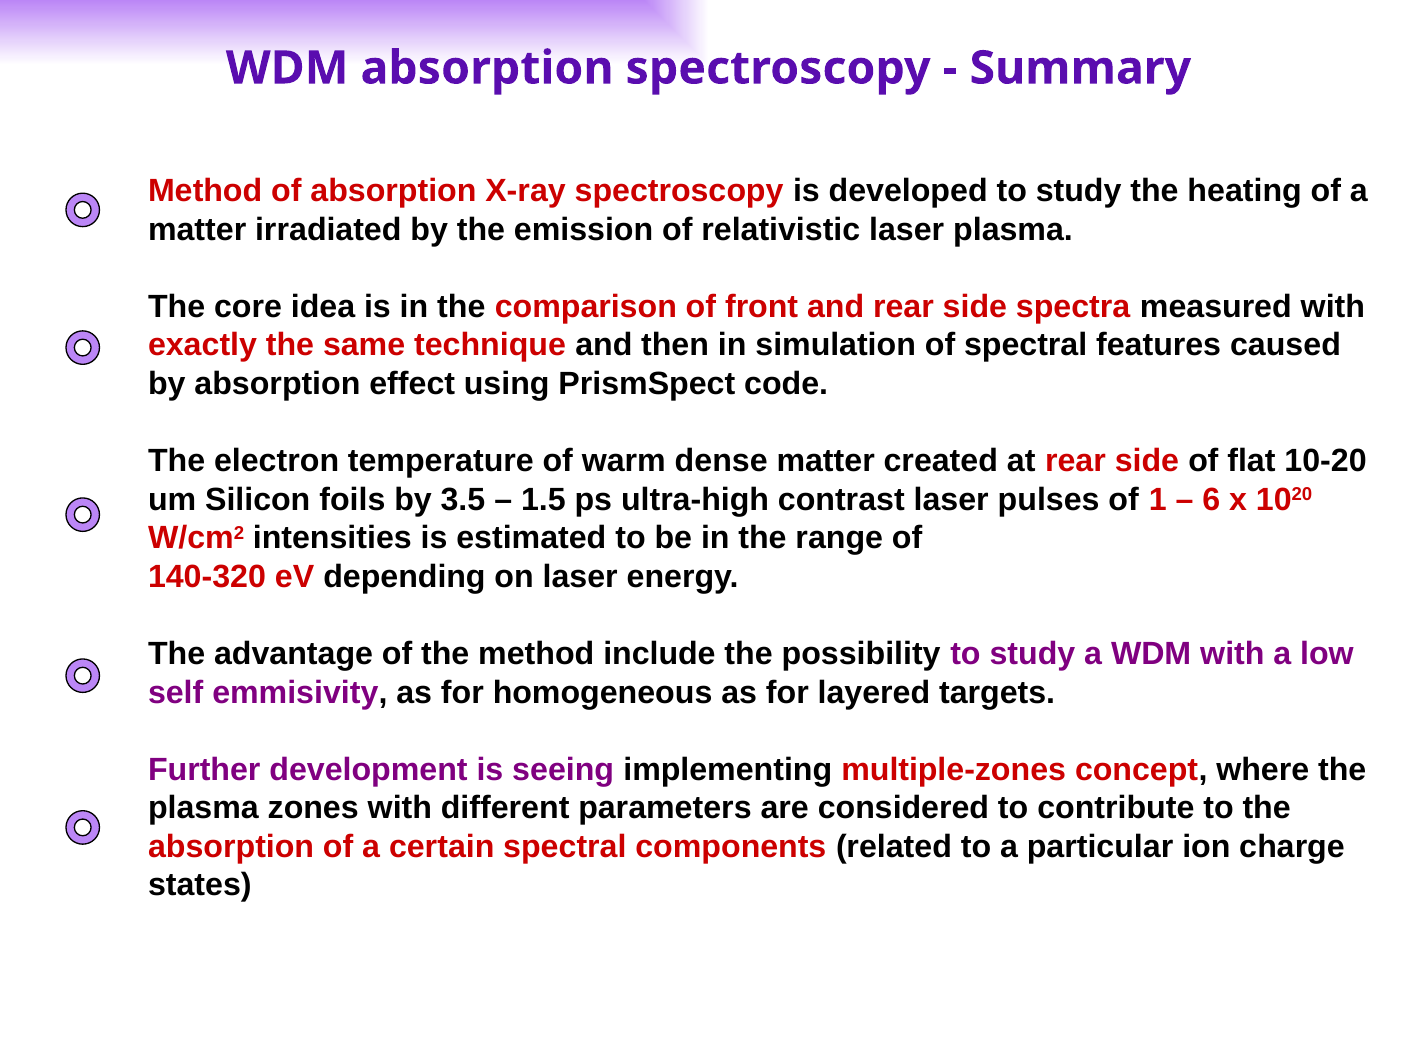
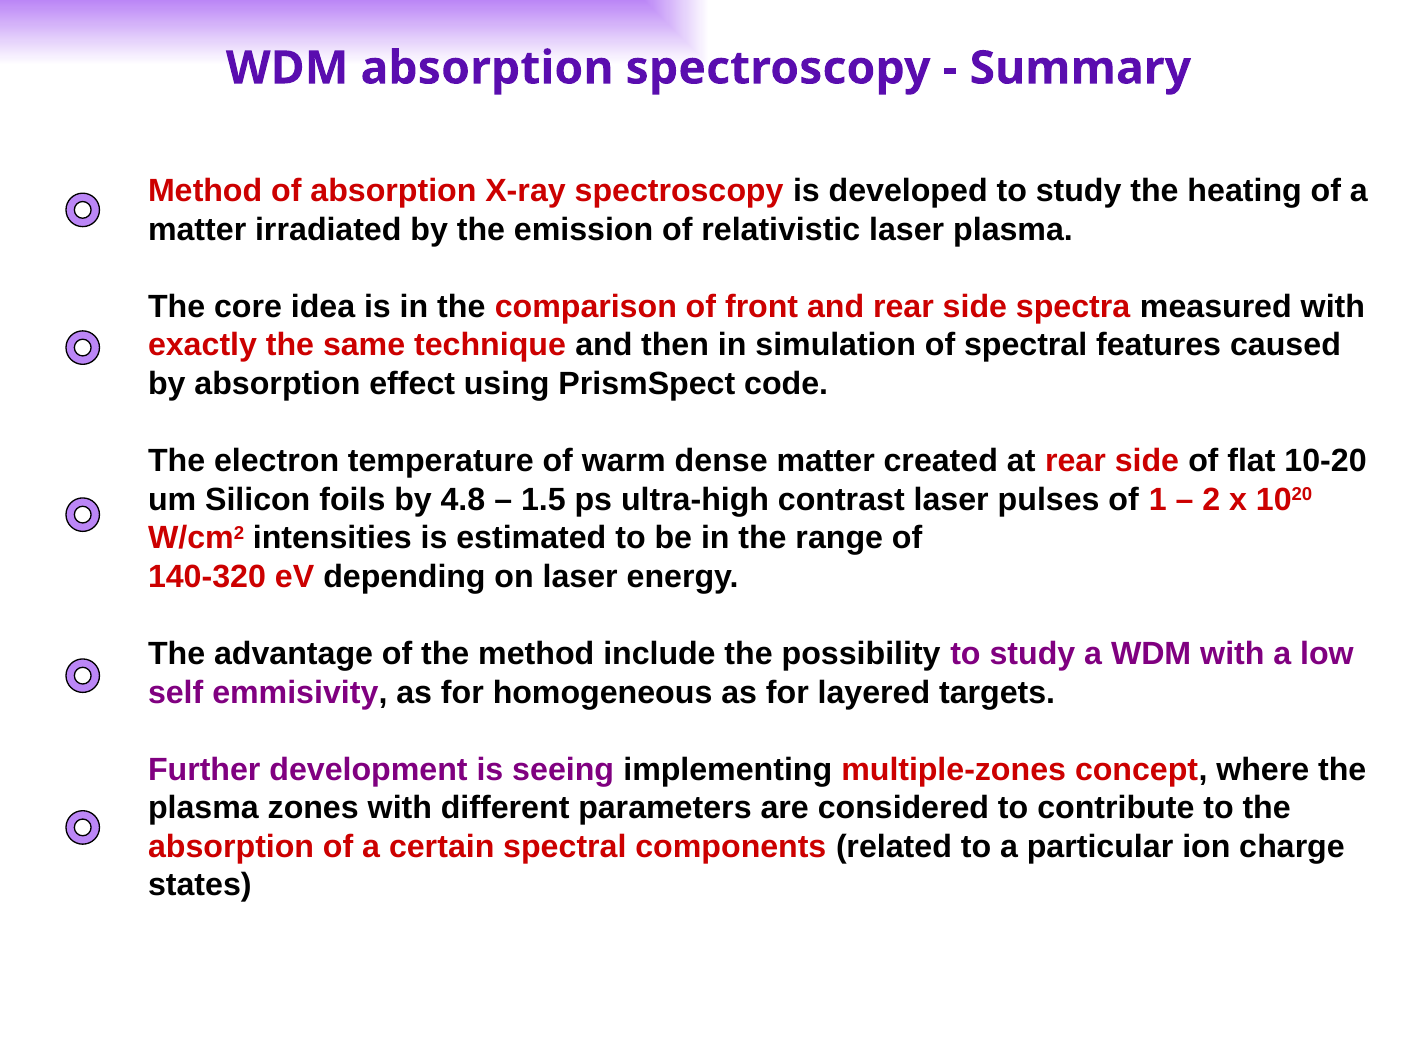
3.5: 3.5 -> 4.8 (463, 500)
6: 6 -> 2 (1211, 500)
